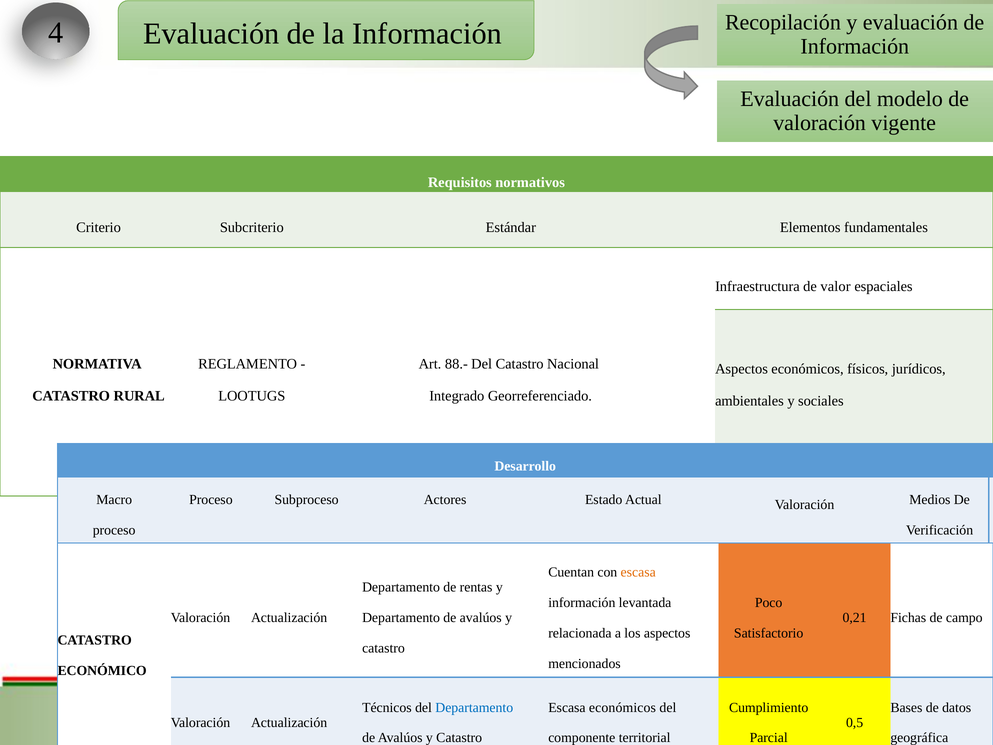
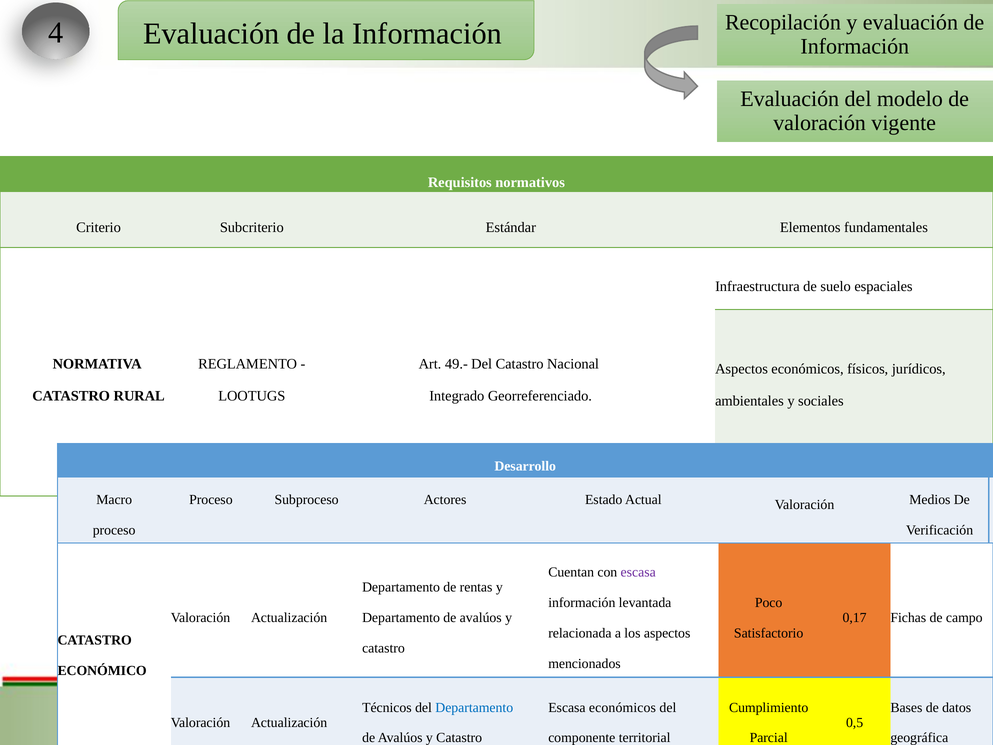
valor: valor -> suelo (836, 286)
88.-: 88.- -> 49.- (456, 364)
escasa colour: orange -> purple (638, 572)
0,21: 0,21 -> 0,17 (855, 618)
